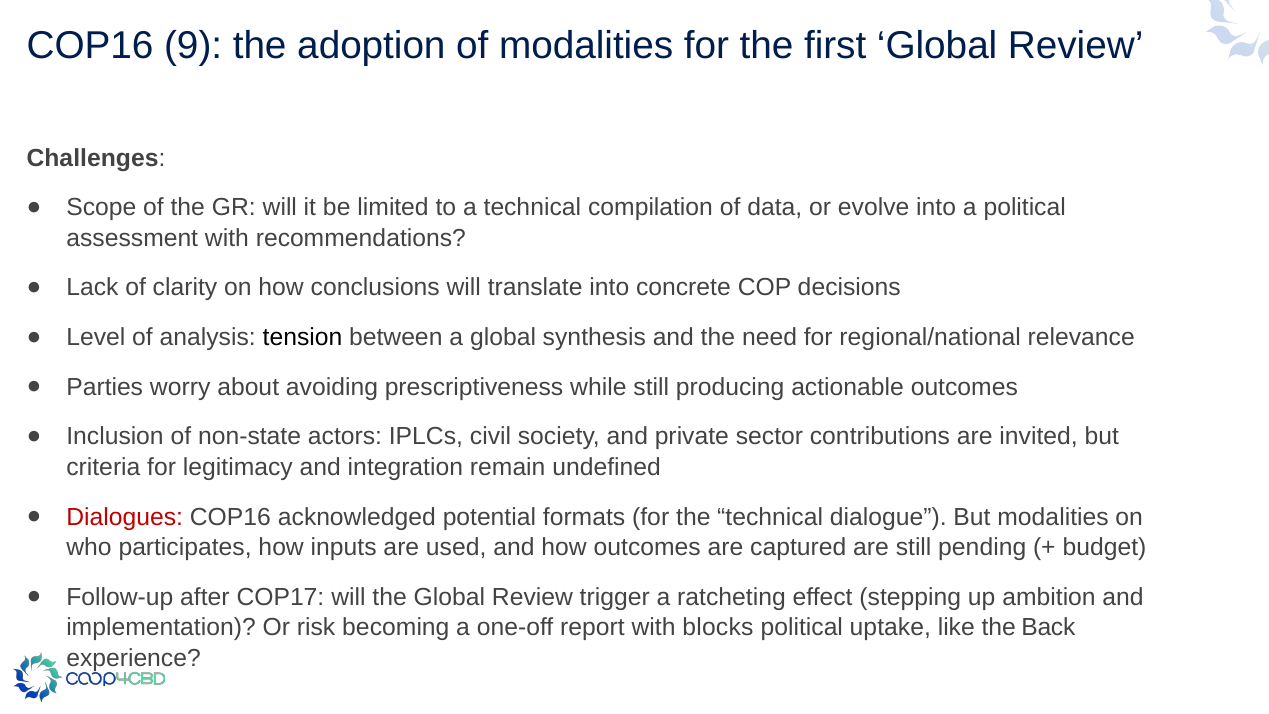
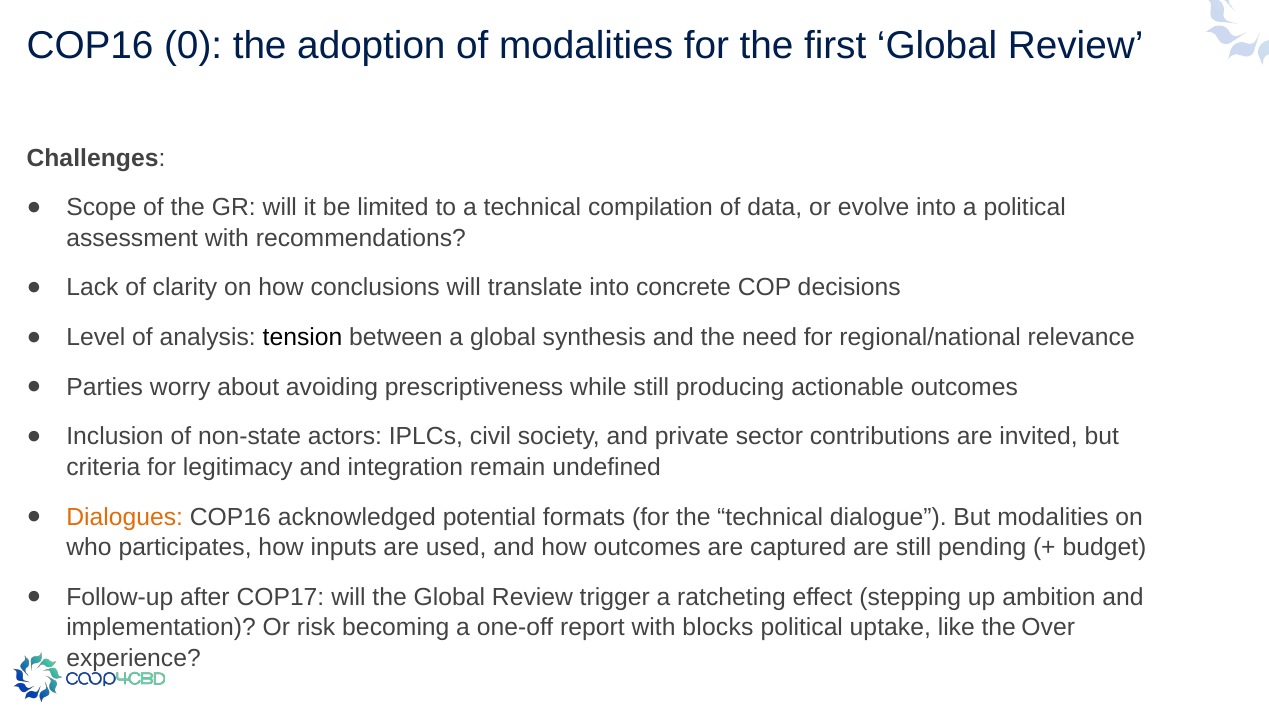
9: 9 -> 0 (193, 46)
Dialogues colour: red -> orange (125, 517)
Back: Back -> Over (1048, 628)
